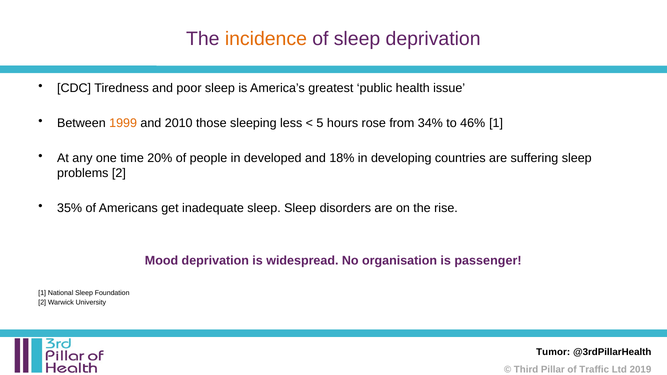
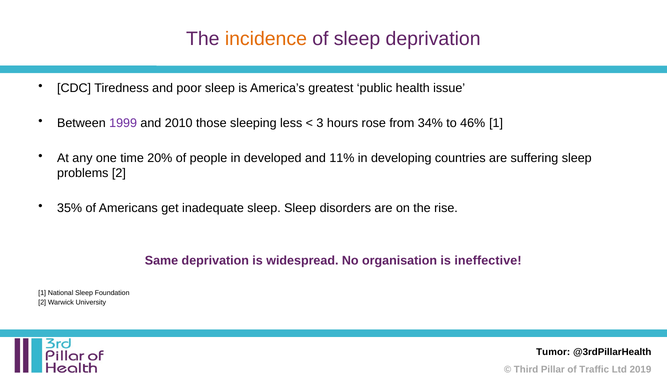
1999 colour: orange -> purple (123, 123)
5: 5 -> 3 (320, 123)
18%: 18% -> 11% (342, 158)
Mood: Mood -> Same (162, 261)
passenger: passenger -> ineffective (488, 261)
